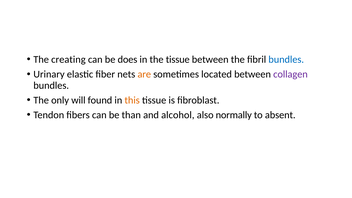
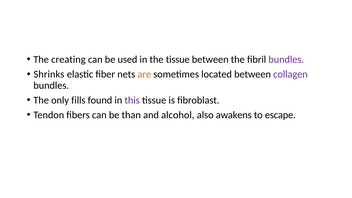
does: does -> used (127, 60)
bundles colour: blue -> purple (286, 60)
Urinary: Urinary -> Shrinks (49, 74)
will: will -> fills (78, 100)
this colour: orange -> purple (132, 100)
normally: normally -> awakens (234, 115)
absent: absent -> escape (280, 115)
